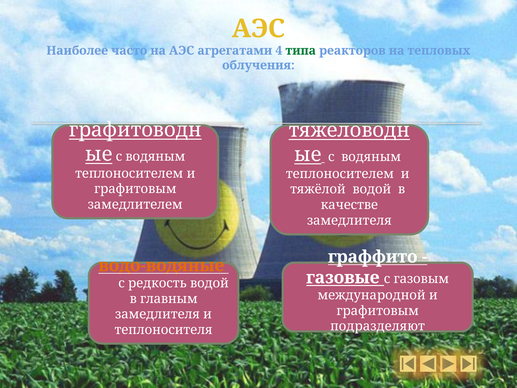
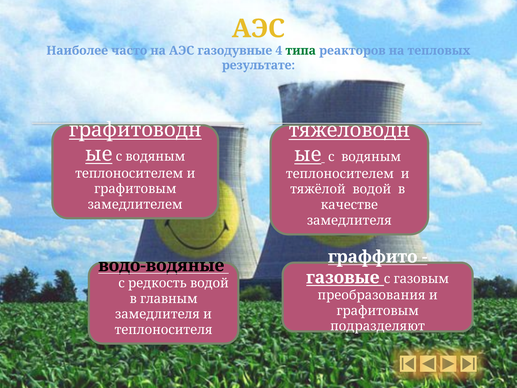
агрегатами: агрегатами -> газодувные (235, 51)
облучения: облучения -> результате (258, 65)
водо-водяные colour: orange -> black (161, 265)
международной: международной -> преобразования (372, 295)
